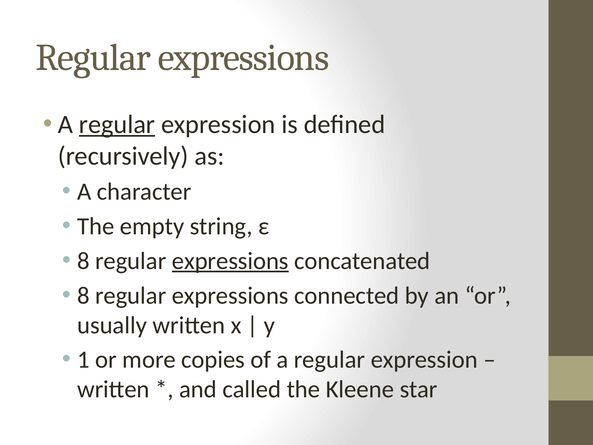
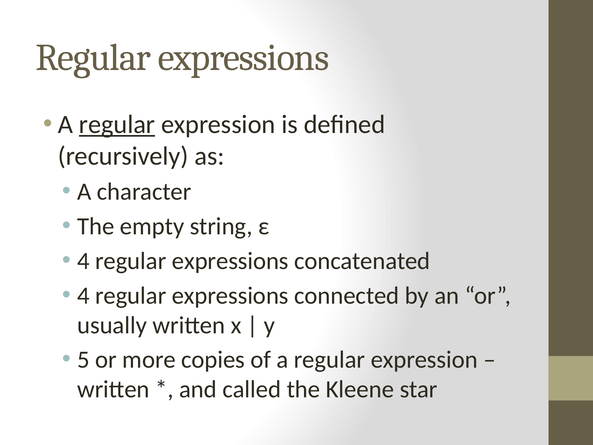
8: 8 -> 4 (83, 261)
expressions underline: present -> none (230, 261)
8: 8 -> 4 (83, 295)
1: 1 -> 5 (83, 360)
